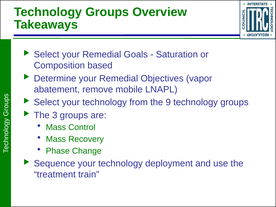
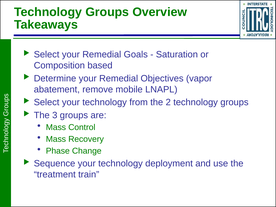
9: 9 -> 2 (168, 102)
